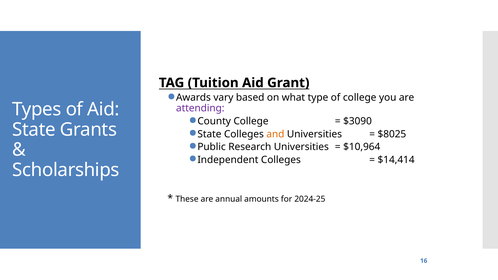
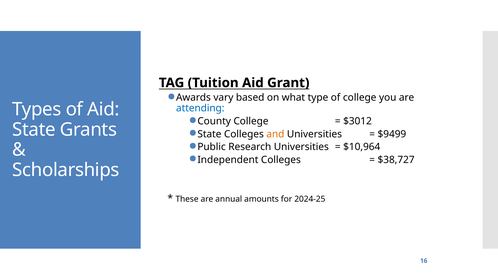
attending colour: purple -> blue (200, 108)
$3090: $3090 -> $3012 (358, 121)
$8025: $8025 -> $9499 (392, 134)
$14,414: $14,414 -> $38,727 (396, 160)
